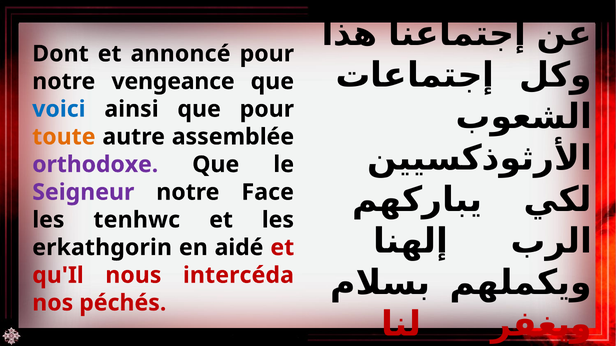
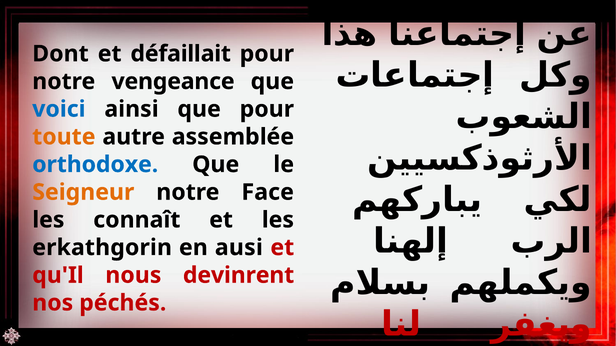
annoncé: annoncé -> défaillait (181, 54)
orthodoxe colour: purple -> blue (95, 165)
Seigneur colour: purple -> orange (83, 192)
tenhwc: tenhwc -> connaît (137, 220)
aidé: aidé -> ausi (239, 248)
intercéda: intercéda -> devinrent (239, 276)
